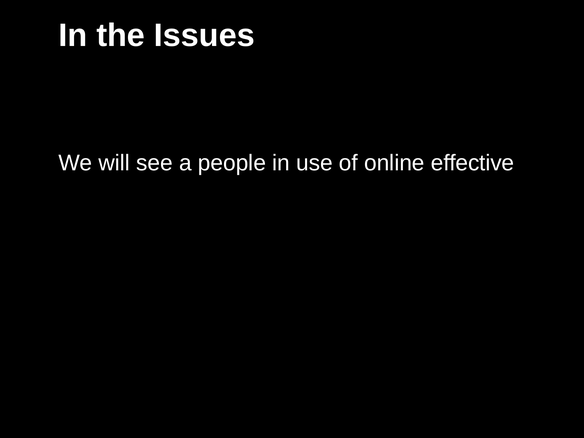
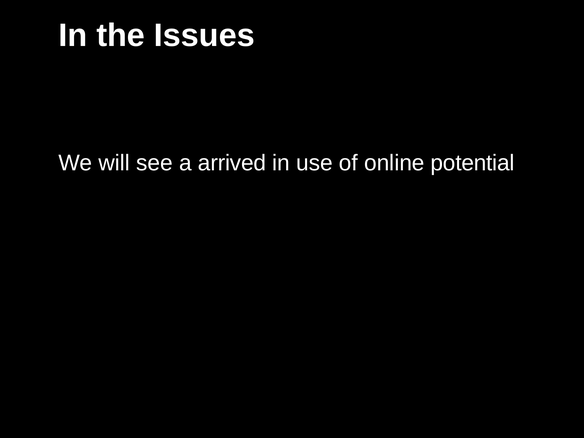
people: people -> arrived (232, 163)
effective: effective -> potential (473, 163)
